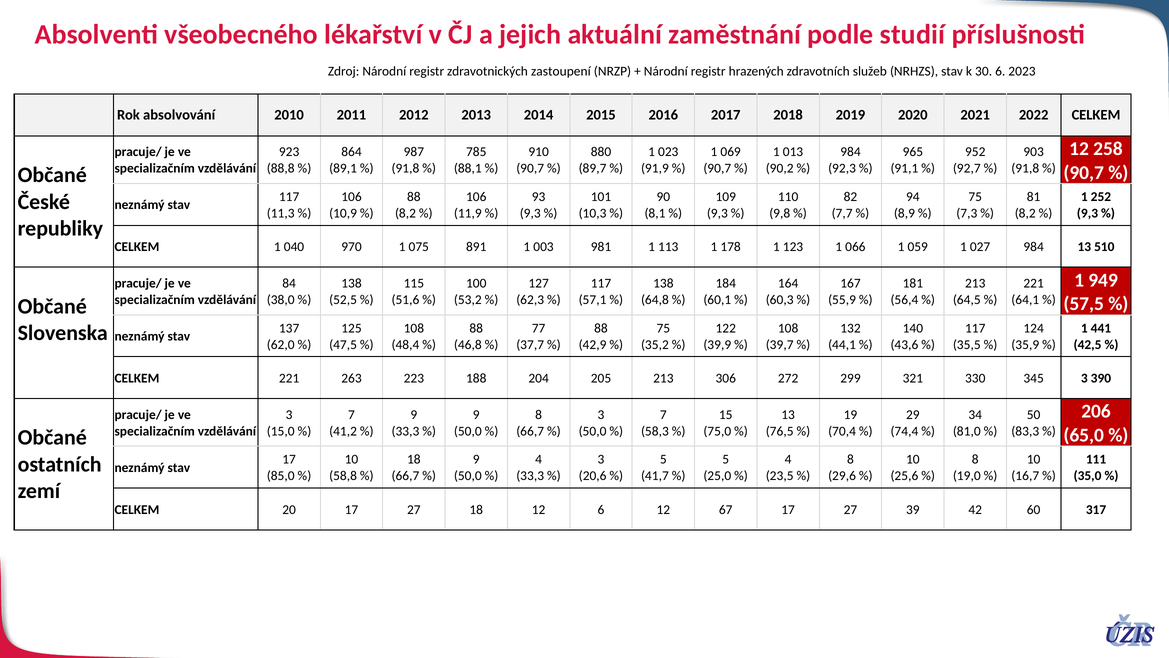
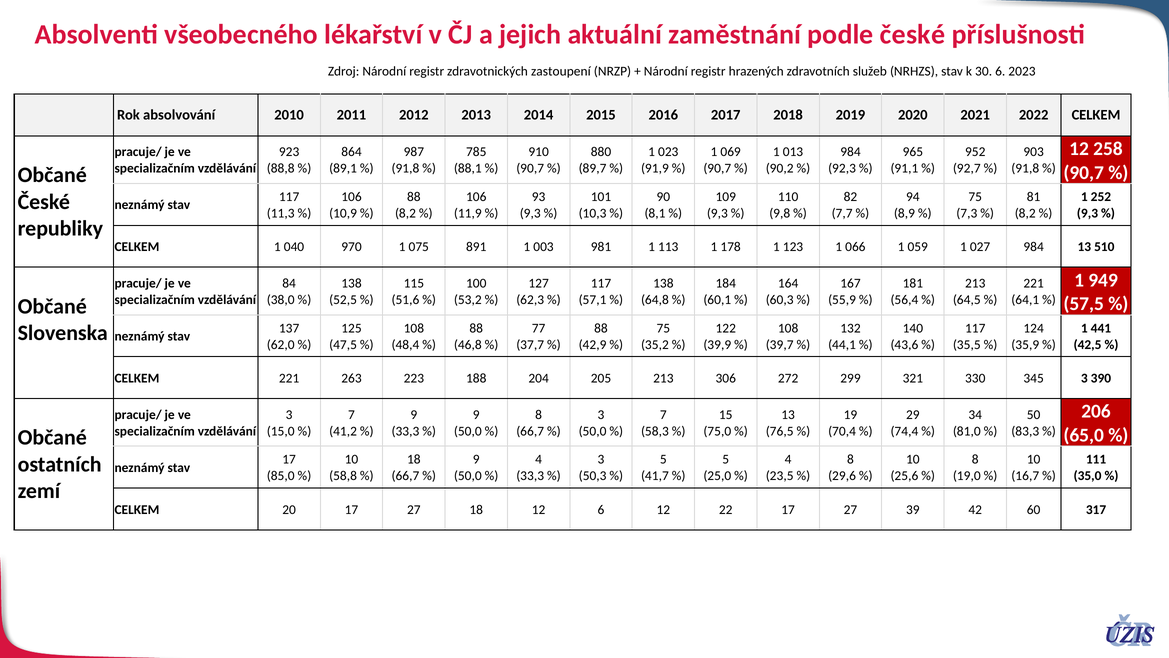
podle studií: studií -> české (912, 35)
20,6: 20,6 -> 50,3 (593, 476)
67: 67 -> 22 (726, 509)
